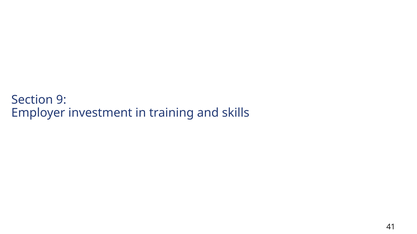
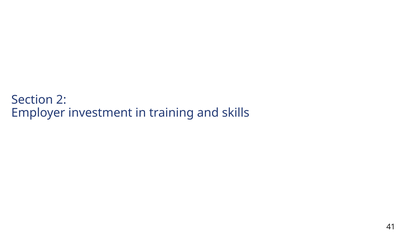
9: 9 -> 2 (61, 100)
